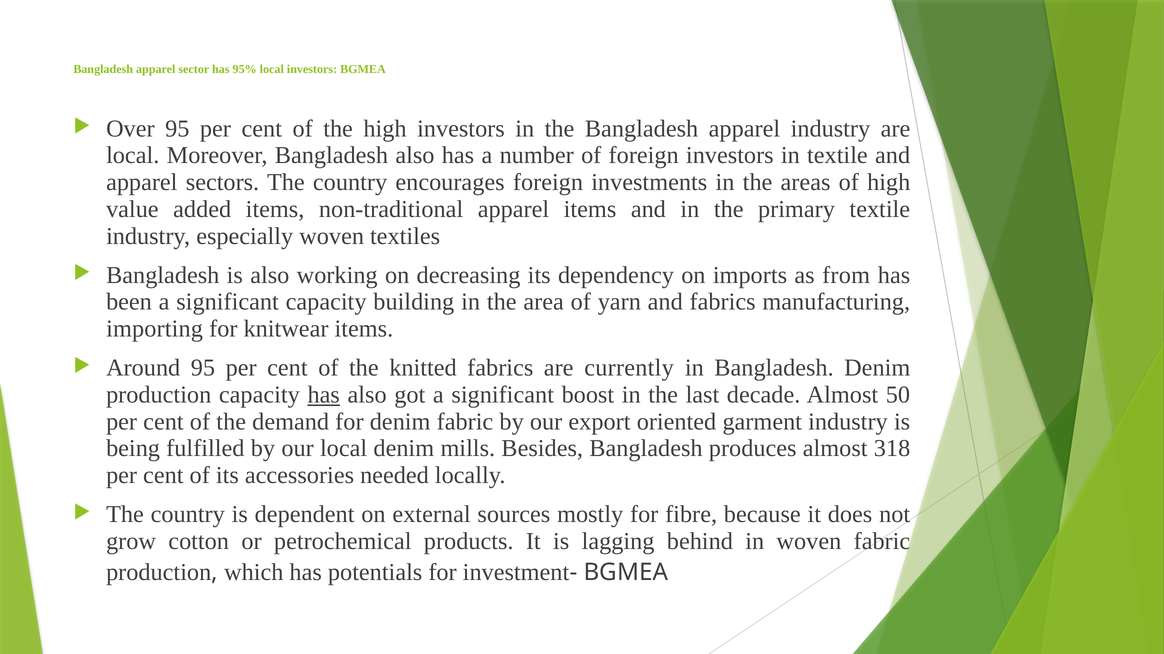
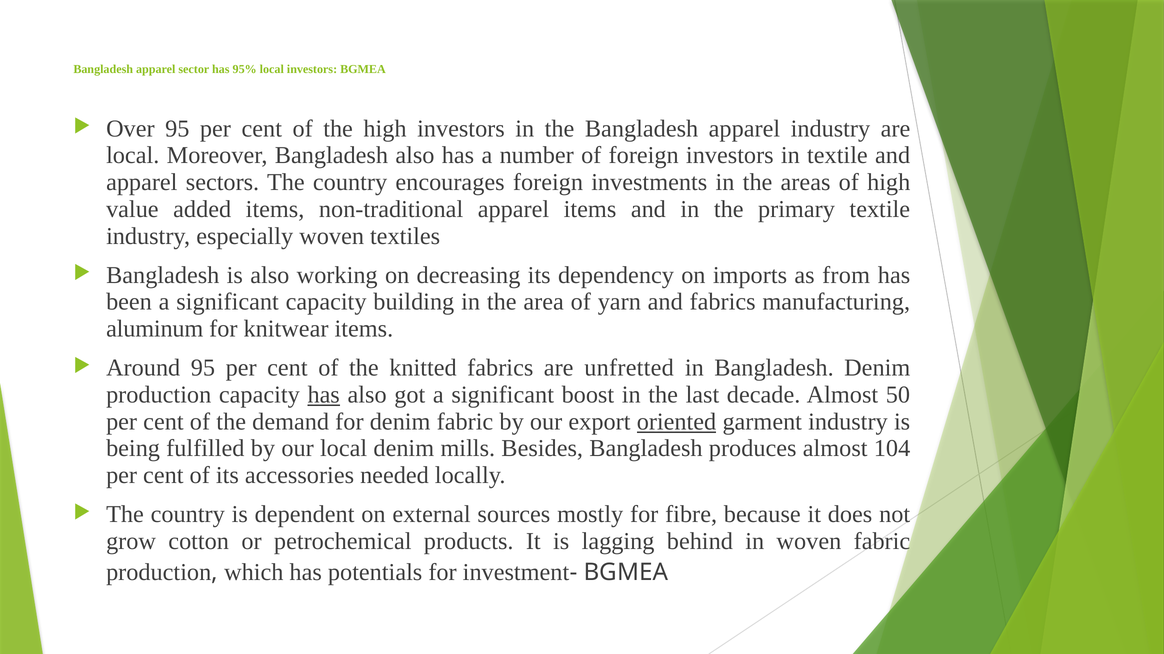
importing: importing -> aluminum (155, 329)
currently: currently -> unfretted (629, 368)
oriented underline: none -> present (676, 422)
318: 318 -> 104 (892, 449)
